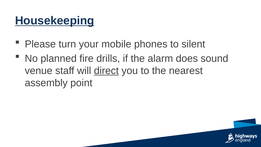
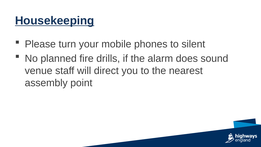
direct underline: present -> none (106, 71)
